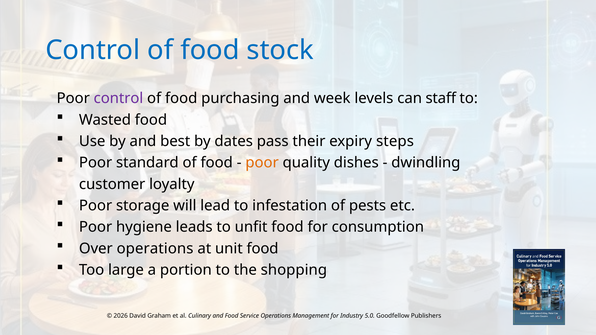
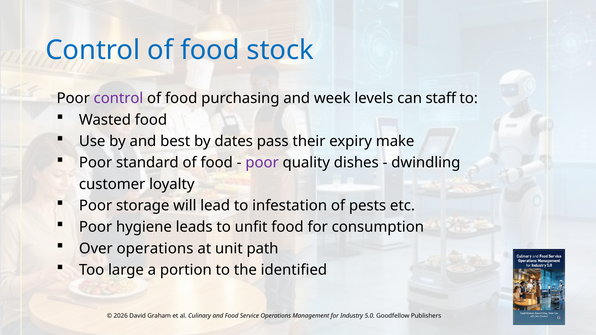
steps: steps -> make (395, 141)
poor colour: orange -> purple (262, 163)
unit food: food -> path (263, 249)
shopping: shopping -> identified (294, 270)
